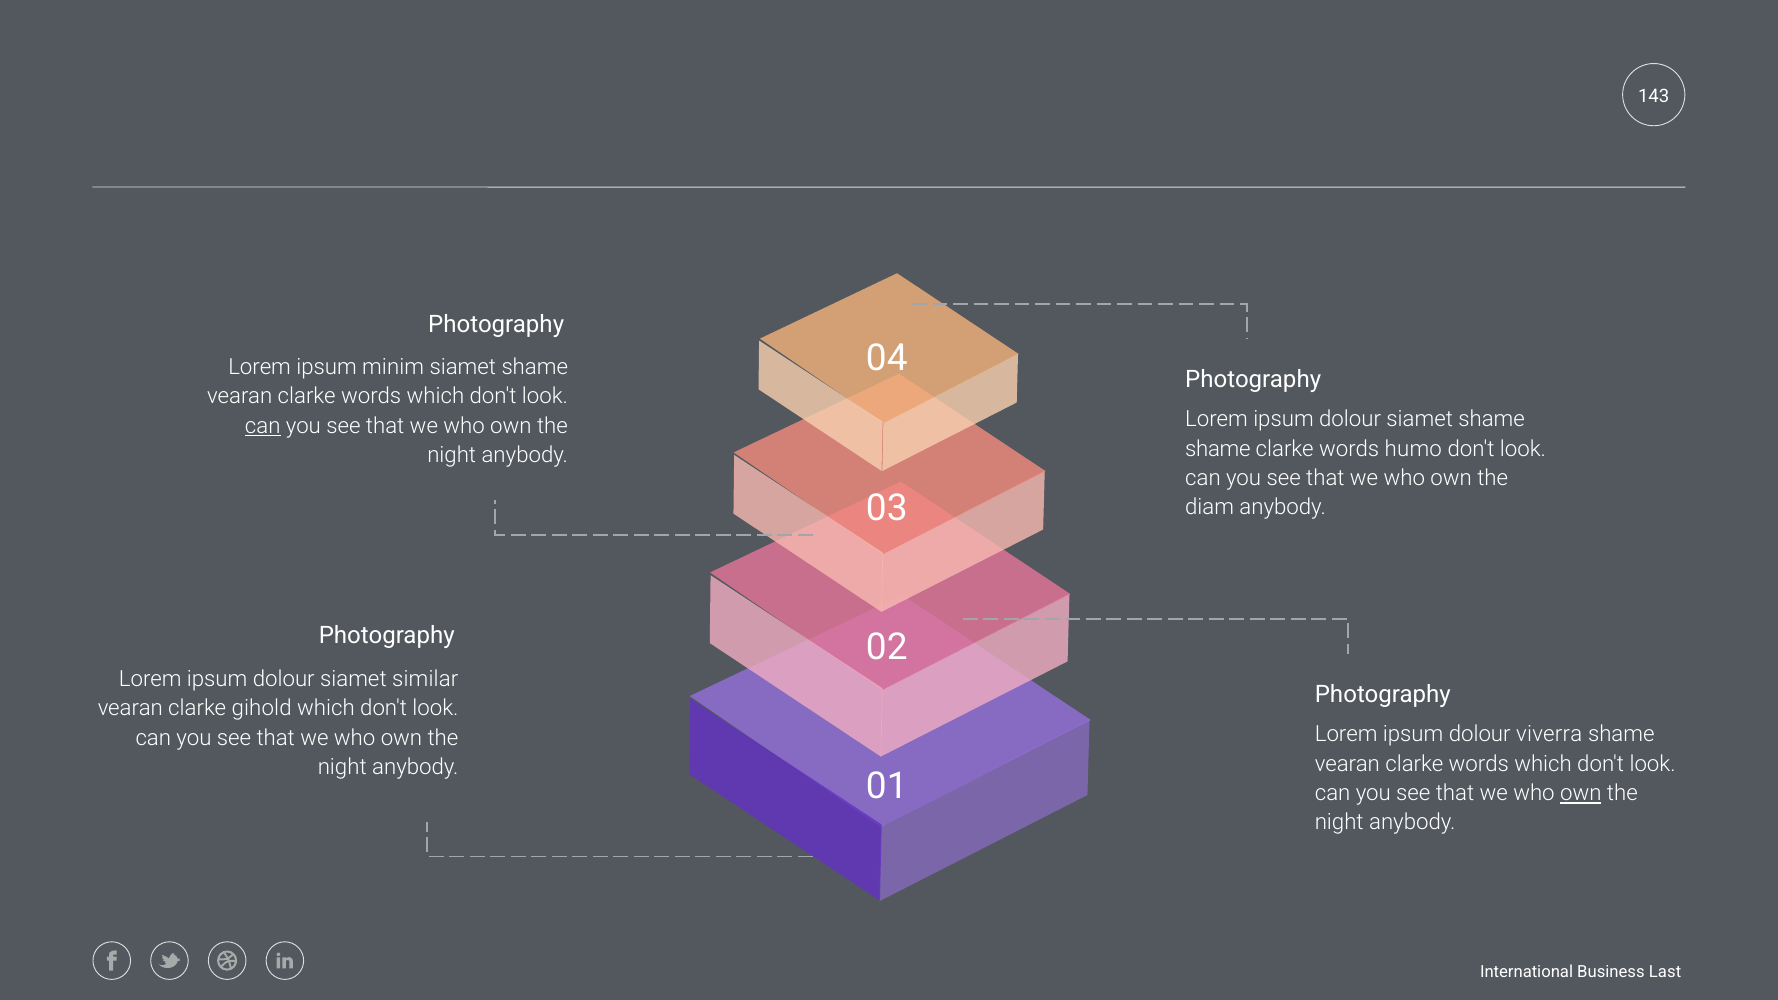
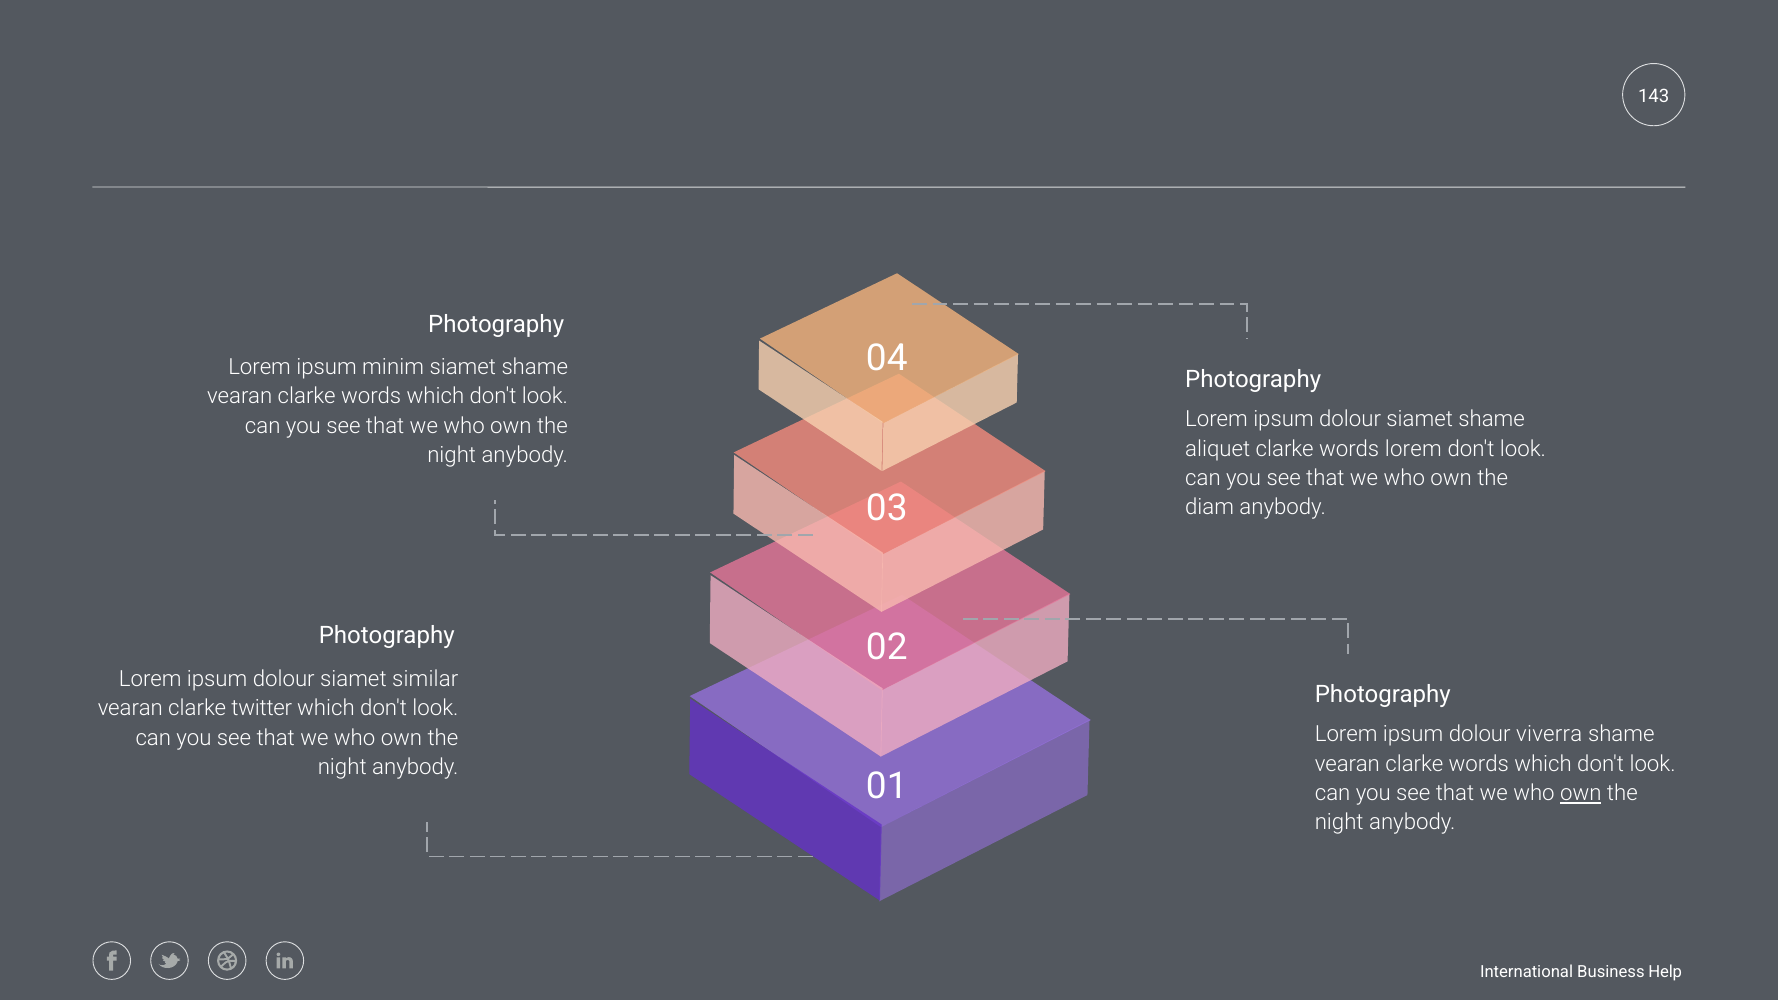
can underline: present -> none (263, 426)
shame: shame -> aliquet (1218, 449)
words humo: humo -> lorem (1413, 449)
gihold: gihold -> twitter (262, 708)
Last: Last -> Help (1665, 972)
